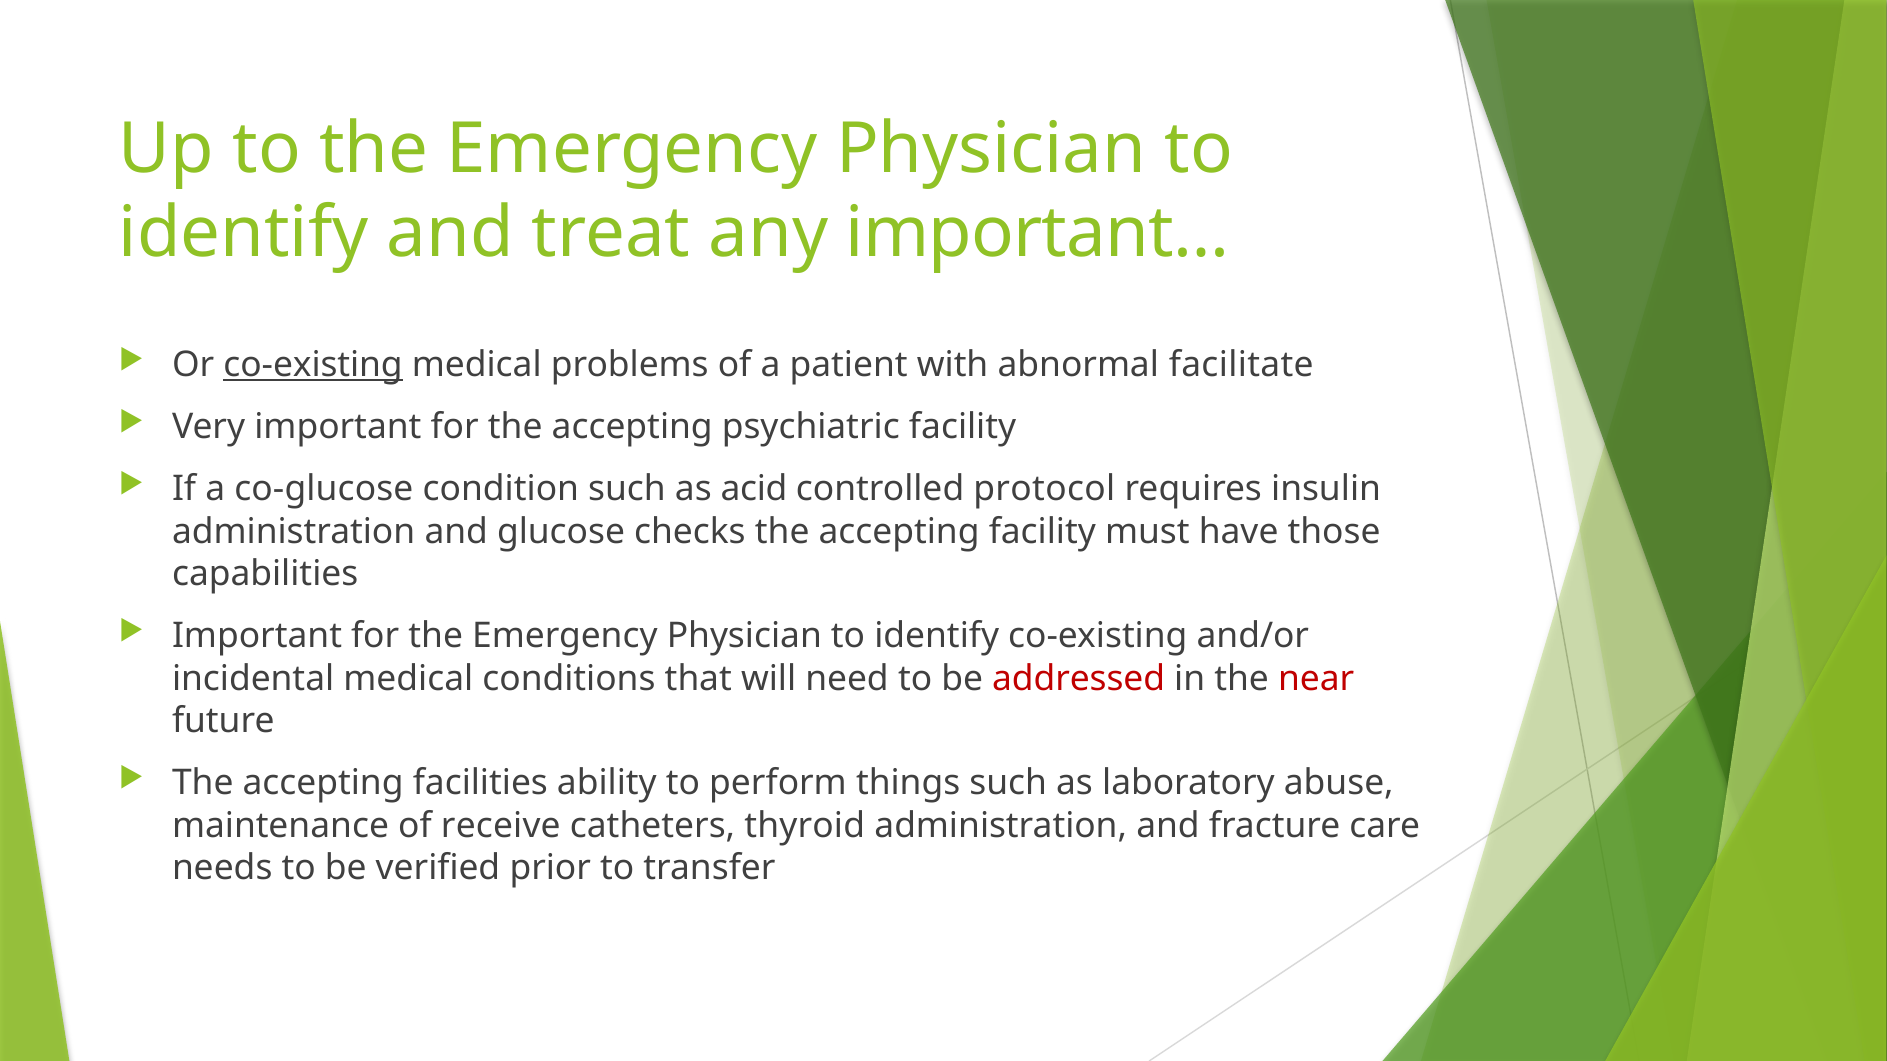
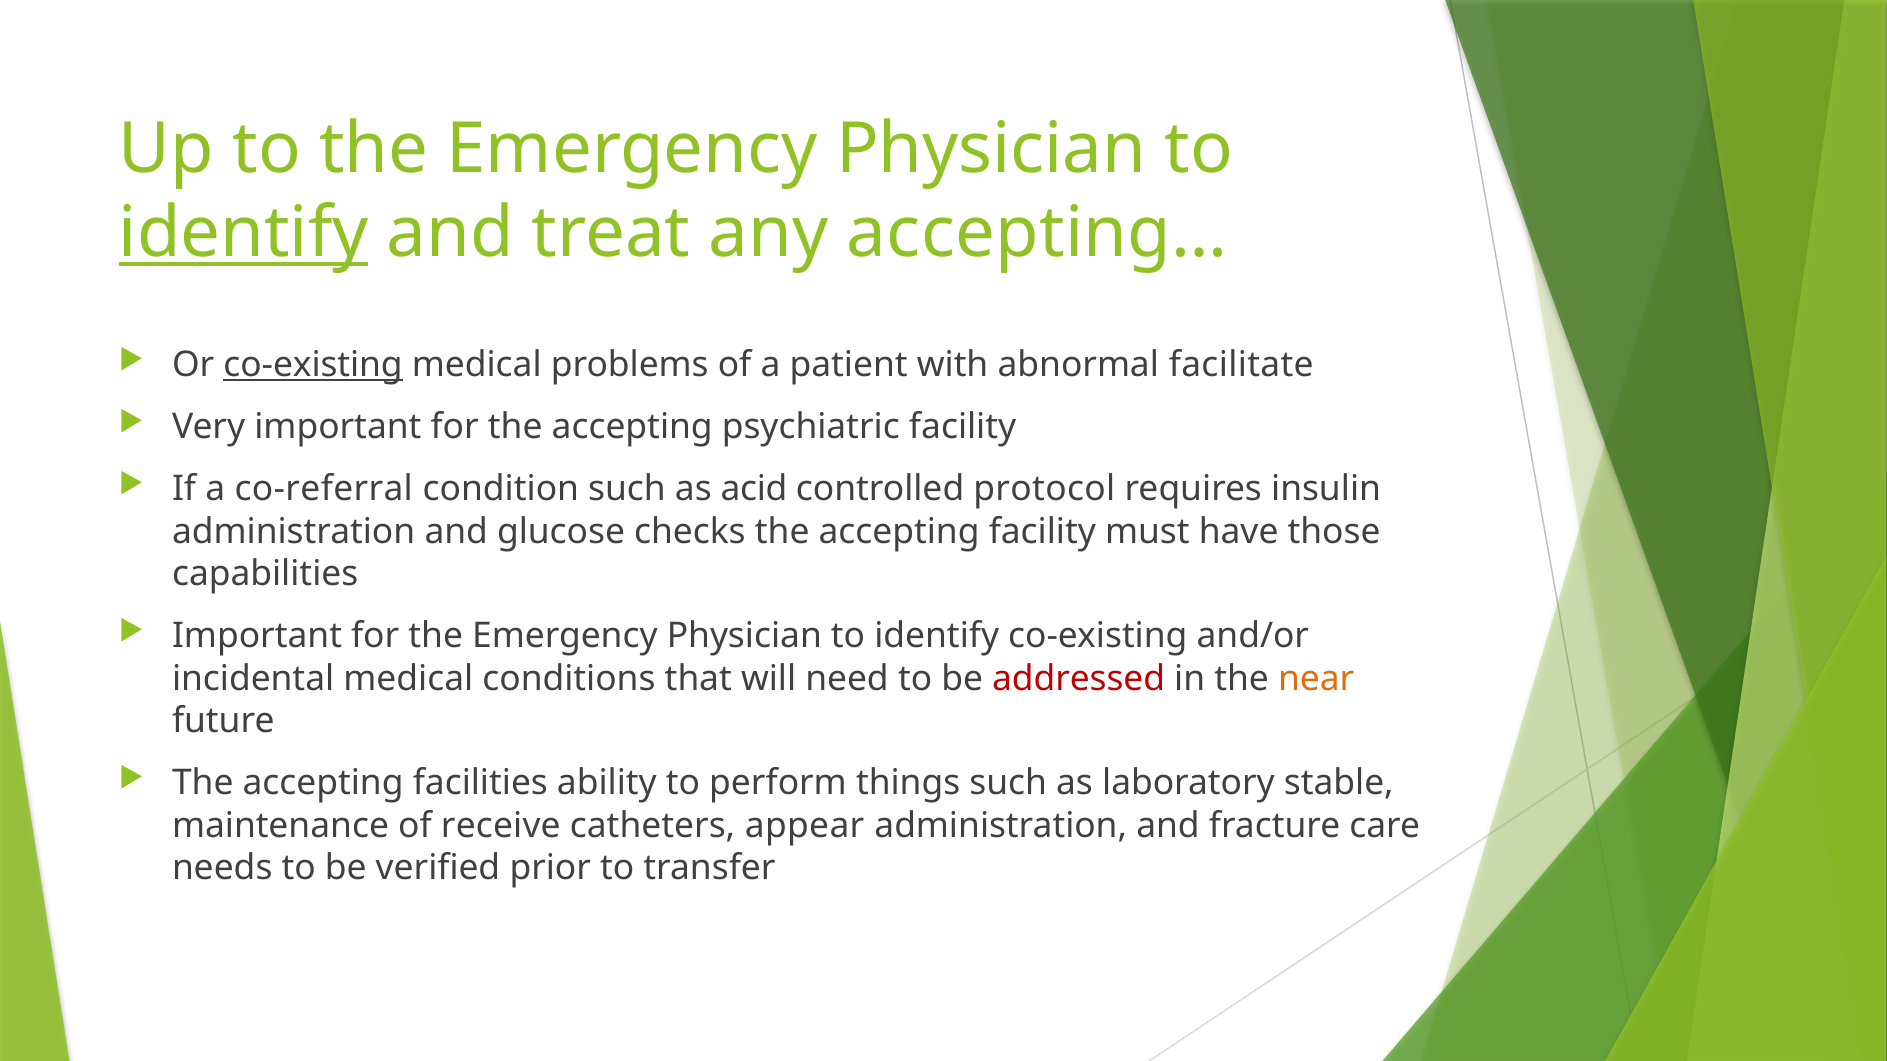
identify underline: none -> present (244, 234)
important…: important… -> accepting… (1037, 234)
co-glucose: co-glucose -> co-referral (324, 489)
near colour: red -> orange (1316, 679)
abuse: abuse -> stable (1339, 784)
thyroid: thyroid -> appear (805, 826)
